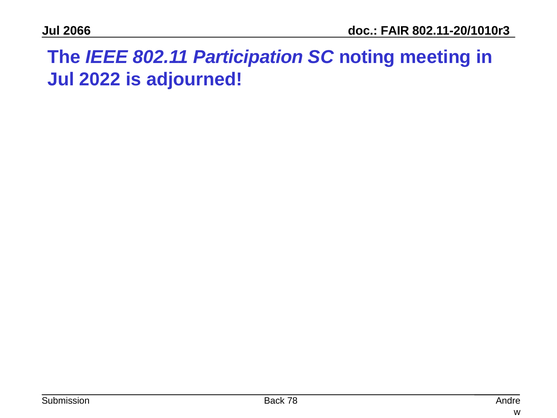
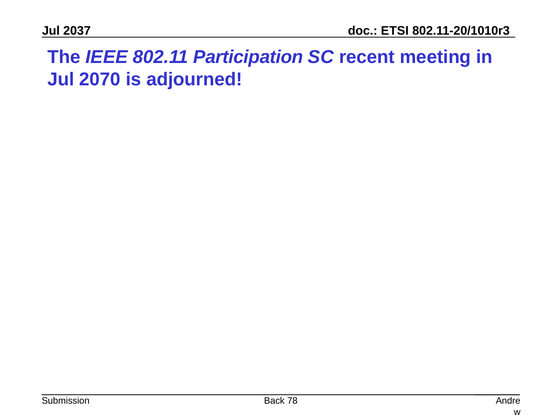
2066: 2066 -> 2037 (77, 31)
FAIR: FAIR -> ETSI (395, 31)
noting: noting -> recent (367, 57)
2022: 2022 -> 2070 (100, 79)
